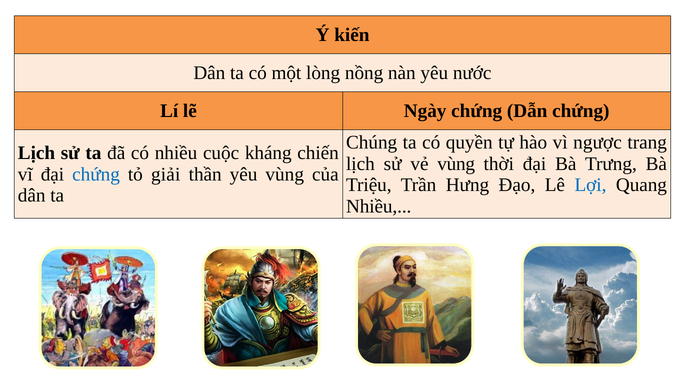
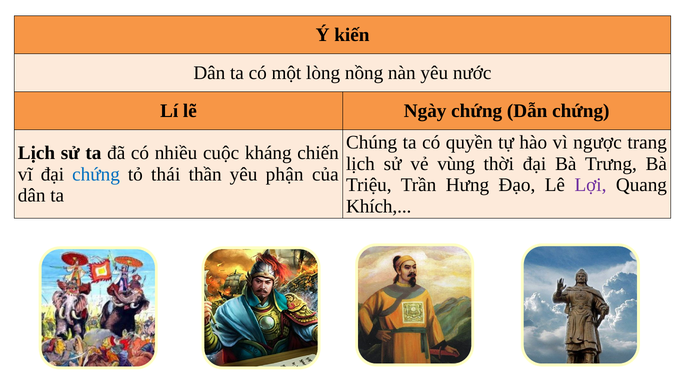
giải: giải -> thái (166, 174)
yêu vùng: vùng -> phận (285, 174)
Lợi colour: blue -> purple (590, 185)
Nhiều: Nhiều -> Khích (379, 206)
